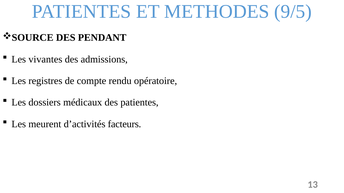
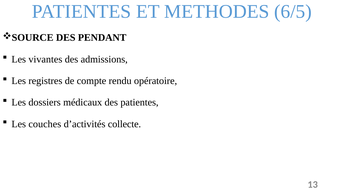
9/5: 9/5 -> 6/5 (293, 12)
meurent: meurent -> couches (45, 124)
facteurs: facteurs -> collecte (124, 124)
